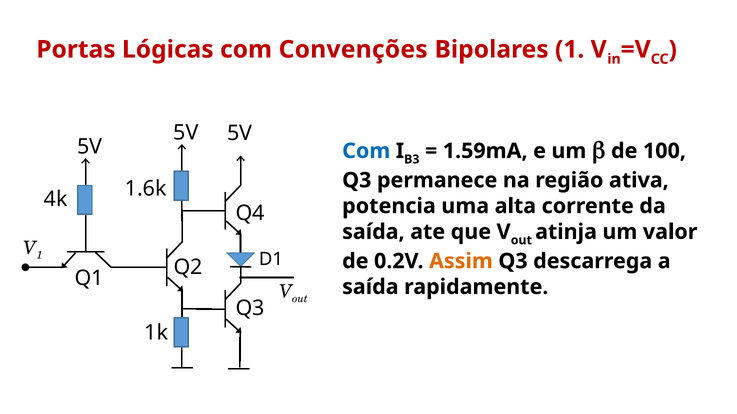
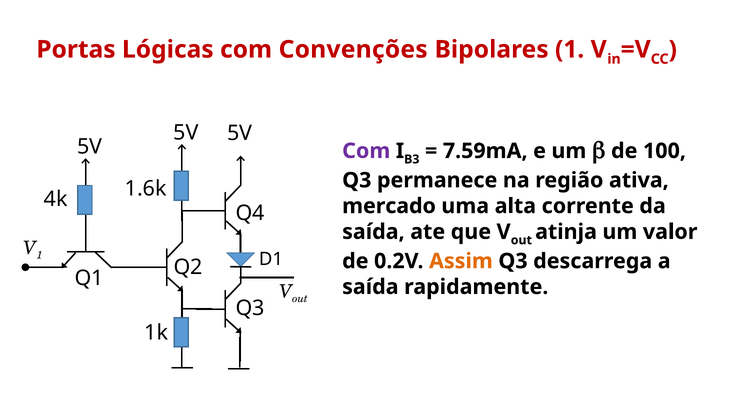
Com colour: blue -> purple (366, 151)
1.59mA: 1.59mA -> 7.59mA (485, 151)
potencia: potencia -> mercado (389, 206)
